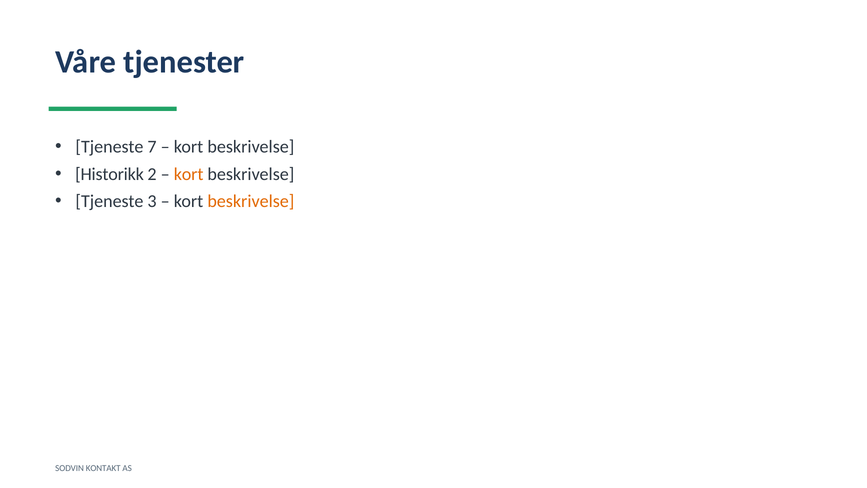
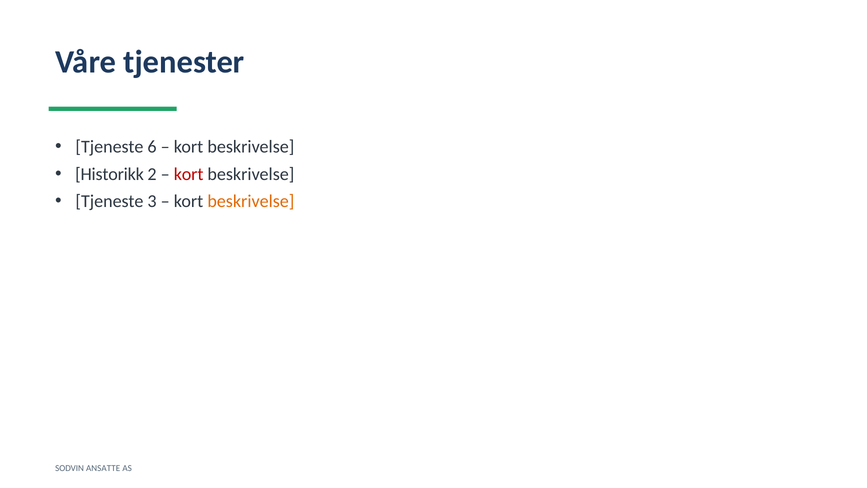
7: 7 -> 6 (152, 147)
kort colour: orange -> red (189, 174)
KONTAKT: KONTAKT -> ANSATTE (103, 468)
